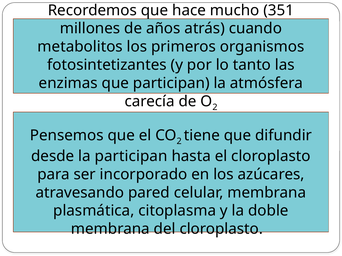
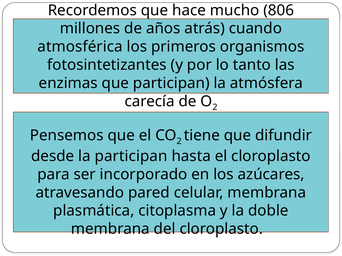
351: 351 -> 806 (279, 10)
metabolitos: metabolitos -> atmosférica (80, 47)
